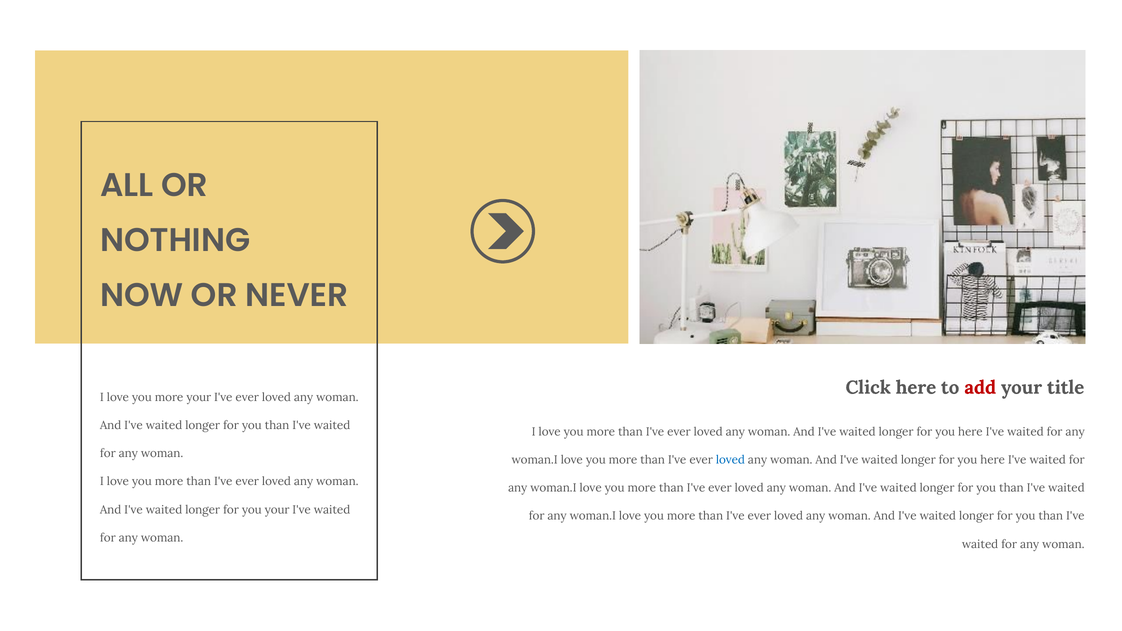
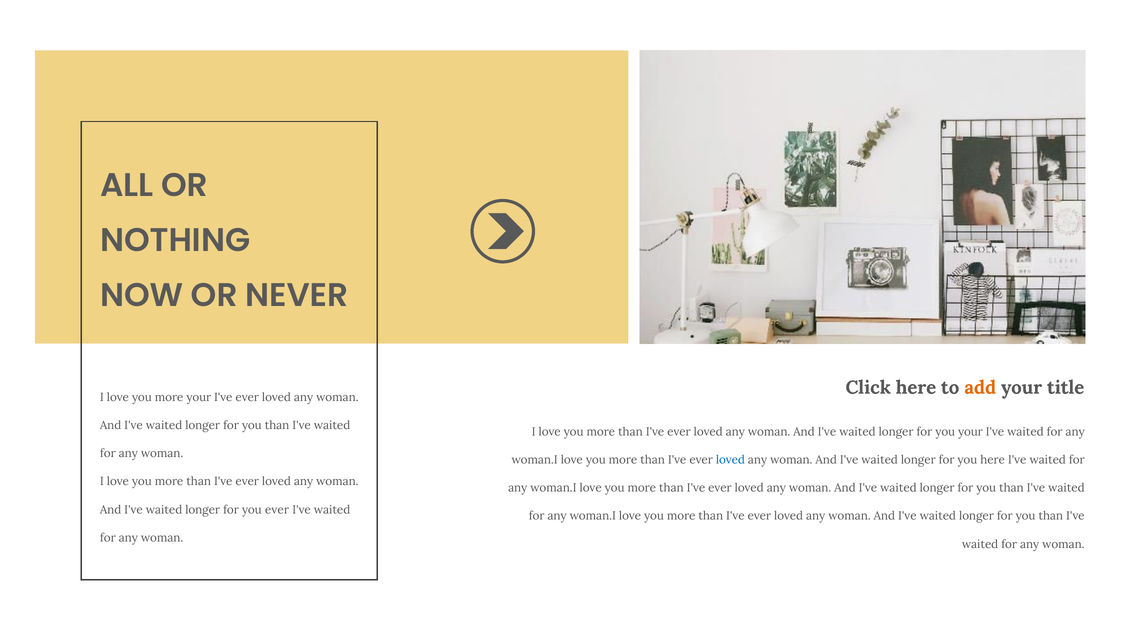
add colour: red -> orange (980, 388)
here: here -> your (970, 432)
you your: your -> ever (277, 510)
